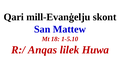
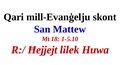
Anqas: Anqas -> Ħejjejt (43, 49)
